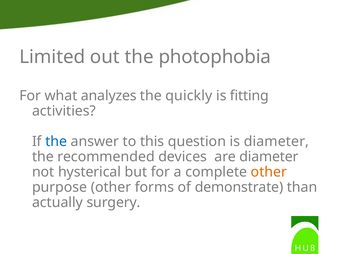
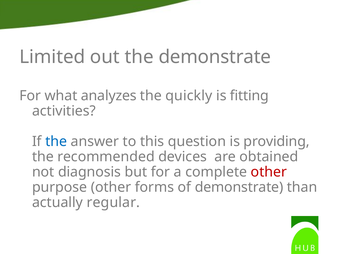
the photophobia: photophobia -> demonstrate (215, 57)
is diameter: diameter -> providing (277, 142)
are diameter: diameter -> obtained (269, 157)
hysterical: hysterical -> diagnosis (89, 172)
other colour: orange -> red (269, 172)
surgery: surgery -> regular (113, 203)
